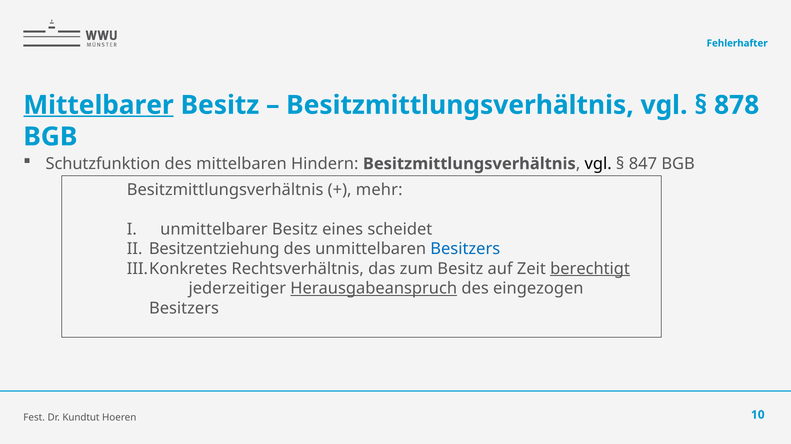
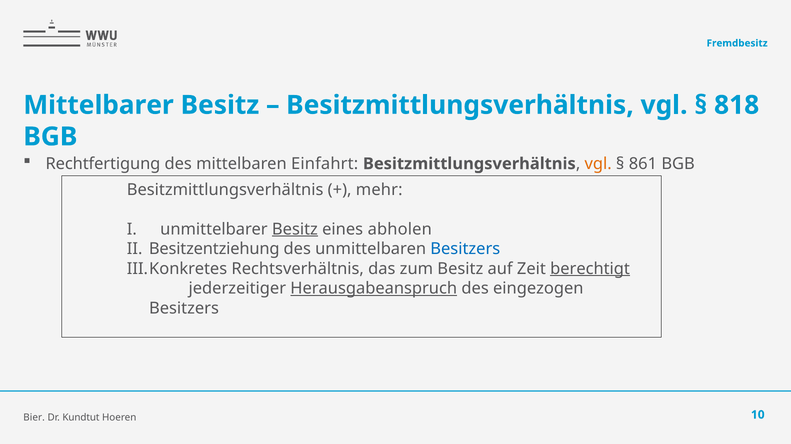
Fehlerhafter: Fehlerhafter -> Fremdbesitz (737, 43)
Mittelbarer underline: present -> none (99, 105)
878: 878 -> 818 (737, 105)
Schutzfunktion: Schutzfunktion -> Rechtfertigung (103, 164)
Hindern: Hindern -> Einfahrt (325, 164)
vgl colour: black -> orange (598, 164)
847: 847 -> 861 (643, 164)
Besitz underline: none -> present (295, 229)
scheidet: scheidet -> abholen (400, 229)
Fest: Fest -> Bier (34, 418)
